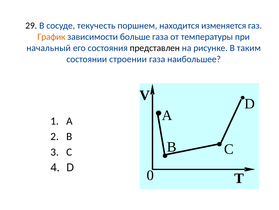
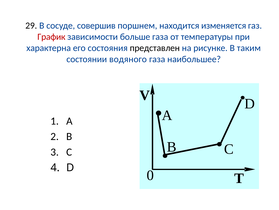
текучесть: текучесть -> совершив (96, 26)
График colour: orange -> red (51, 37)
начальный: начальный -> характерна (49, 48)
строении: строении -> водяного (128, 59)
